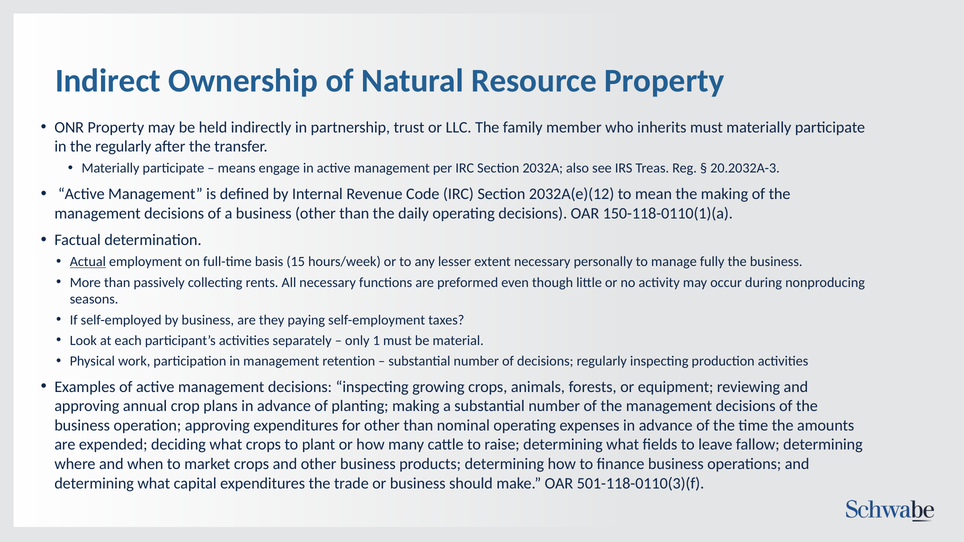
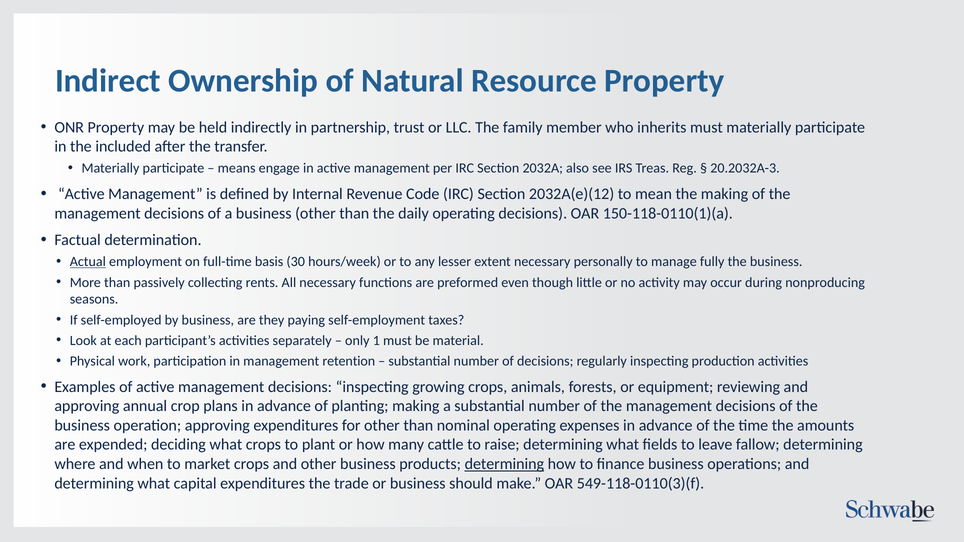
the regularly: regularly -> included (123, 147)
15: 15 -> 30 (296, 262)
determining underline: none -> present (504, 464)
501-118-0110(3)(f: 501-118-0110(3)(f -> 549-118-0110(3)(f (641, 483)
